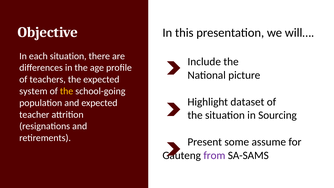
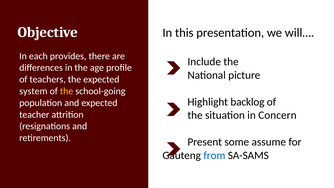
each situation: situation -> provides (68, 56)
dataset: dataset -> backlog (247, 102)
Sourcing: Sourcing -> Concern (277, 115)
from colour: purple -> blue (214, 155)
